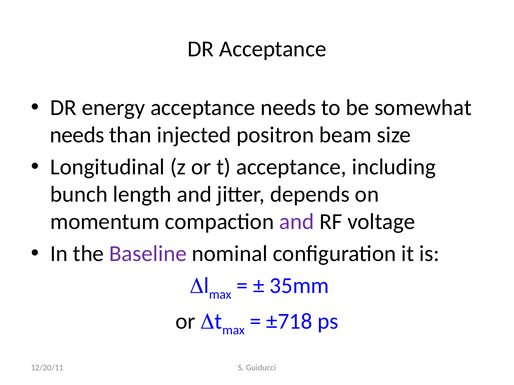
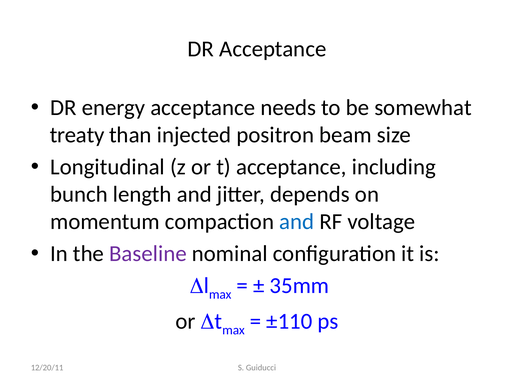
needs: needs -> treaty (77, 135)
and colour: purple -> blue (297, 222)
±718: ±718 -> ±110 (289, 322)
